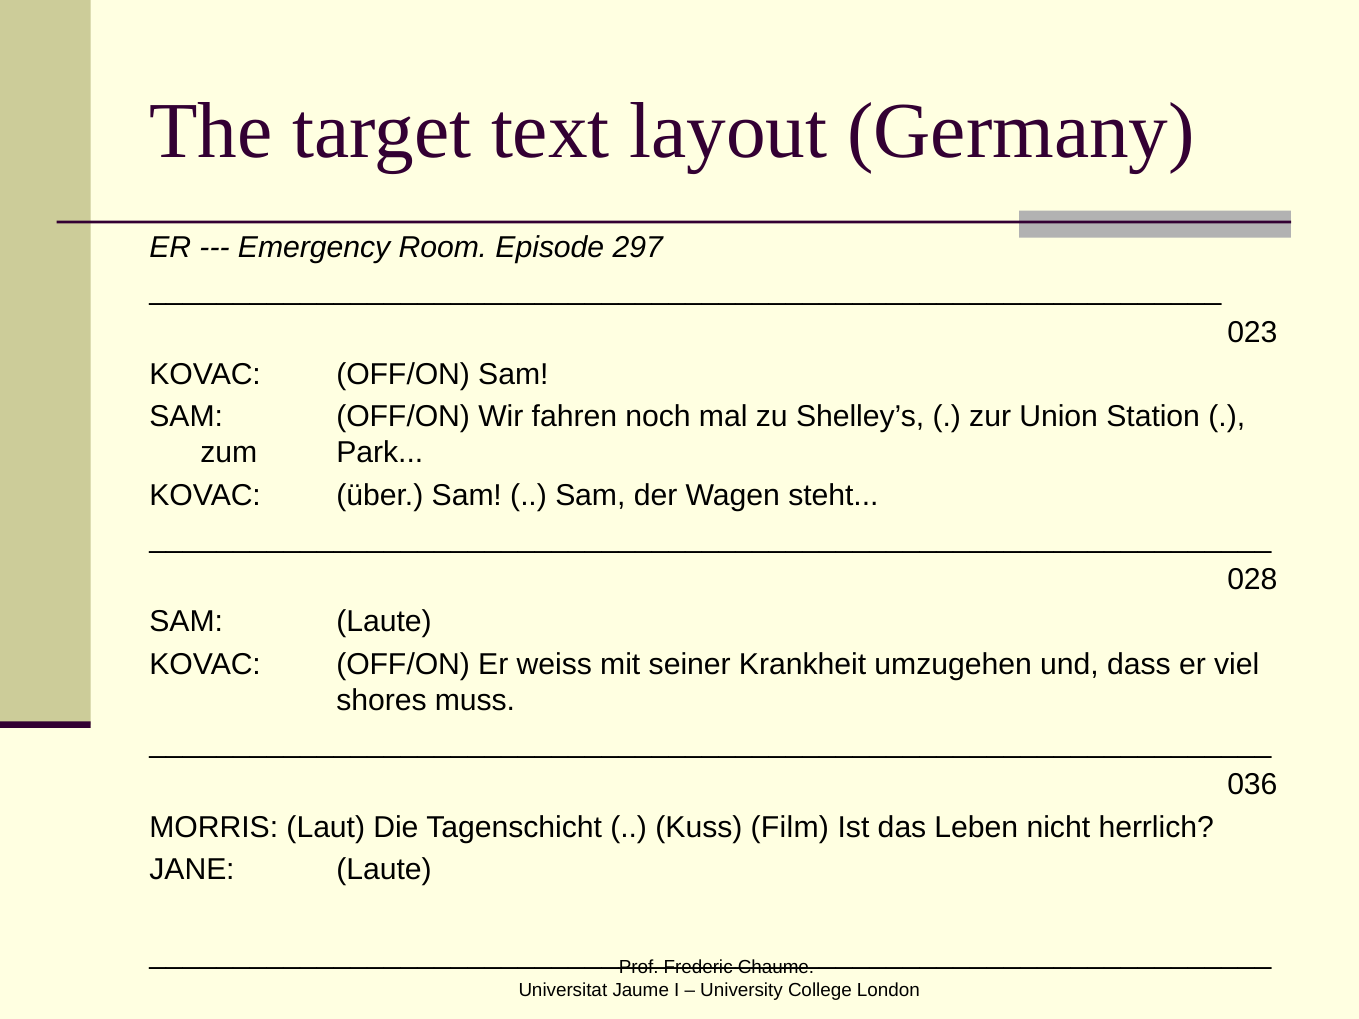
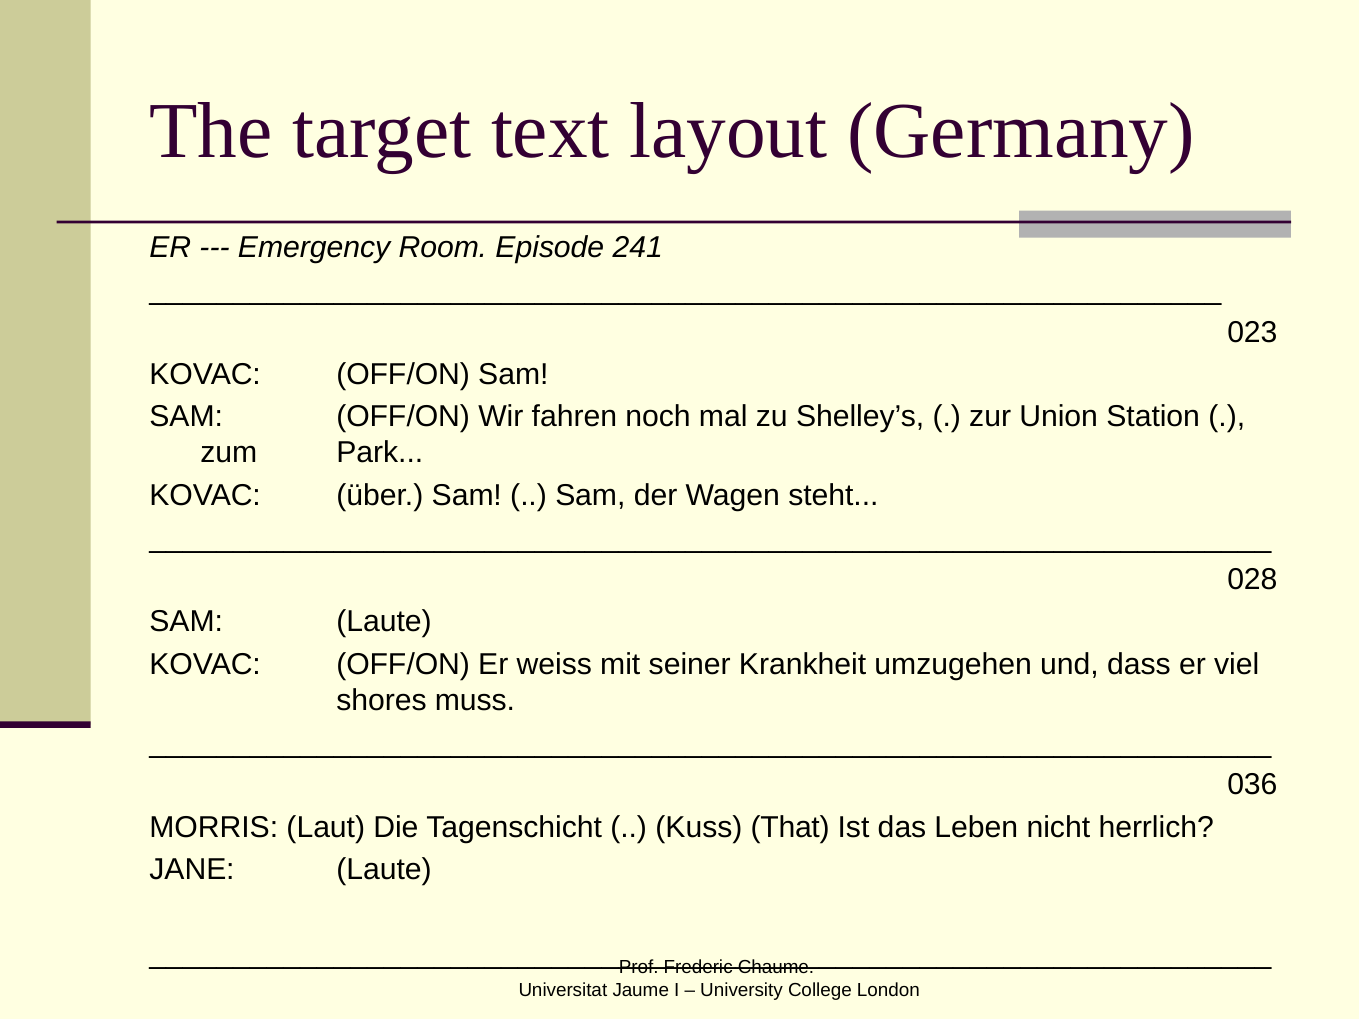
297: 297 -> 241 (638, 248)
Film: Film -> That (790, 827)
